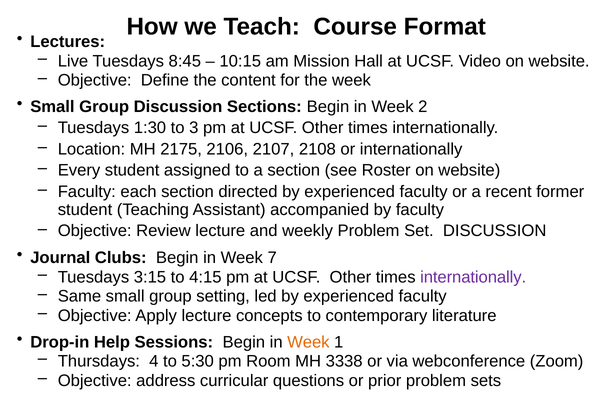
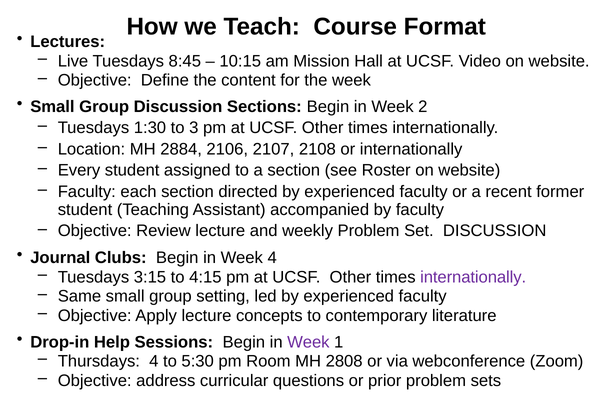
2175: 2175 -> 2884 (181, 149)
Week 7: 7 -> 4 (272, 258)
Week colour: orange -> purple (308, 342)
3338: 3338 -> 2808 (344, 362)
